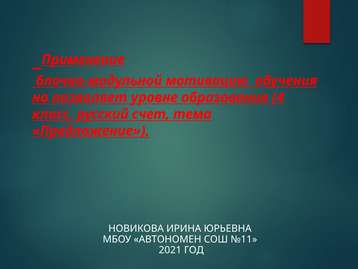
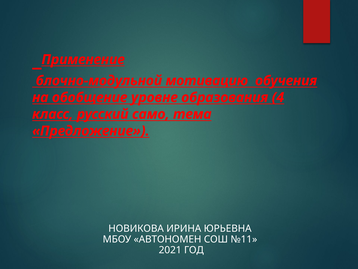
позволяет: позволяет -> обобщение (90, 97)
счет: счет -> само (151, 114)
